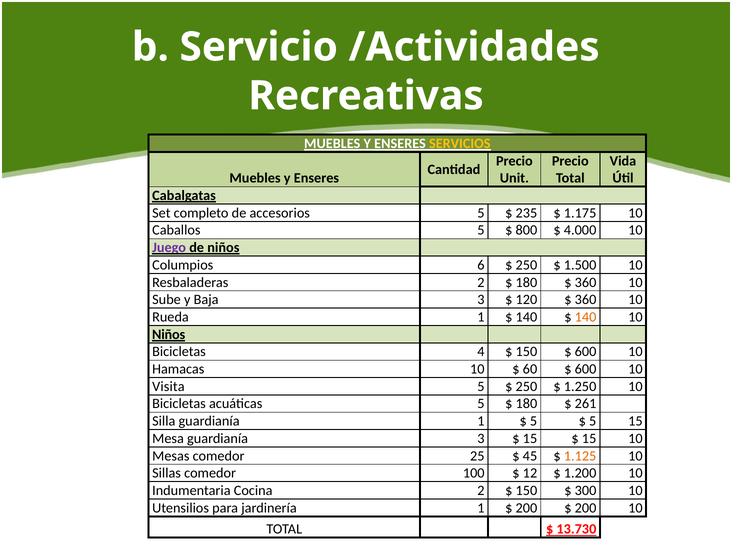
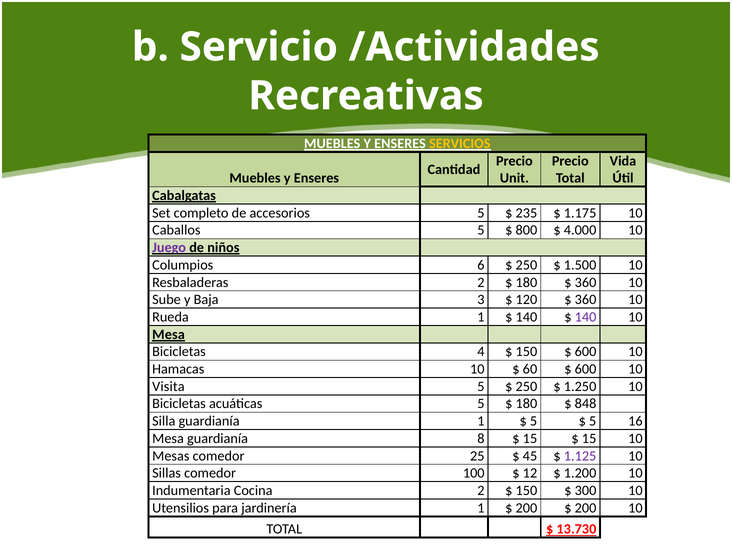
140 colour: orange -> purple (586, 317)
Niños: Niños -> Mesa (169, 334)
261: 261 -> 848 (586, 404)
5 15: 15 -> 16 (635, 421)
guardianía 3: 3 -> 8 (481, 438)
1.125 colour: orange -> purple (580, 456)
